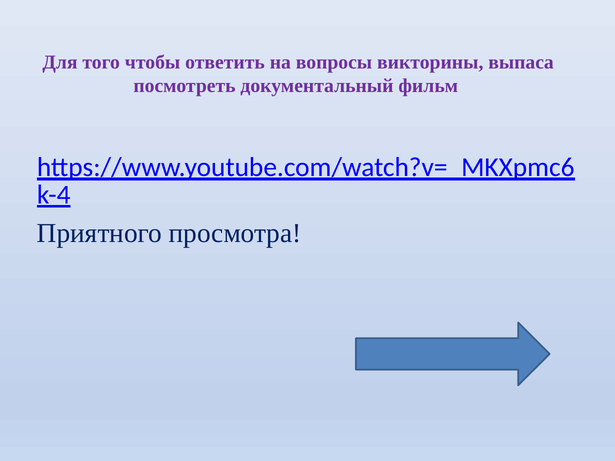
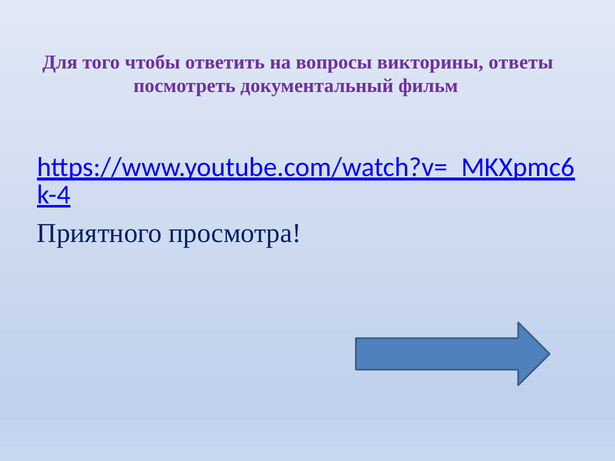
выпаса: выпаса -> ответы (521, 62)
